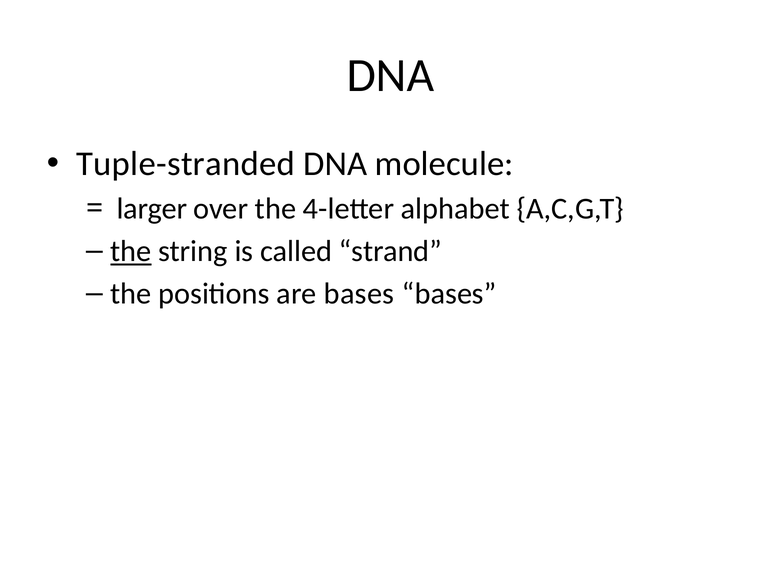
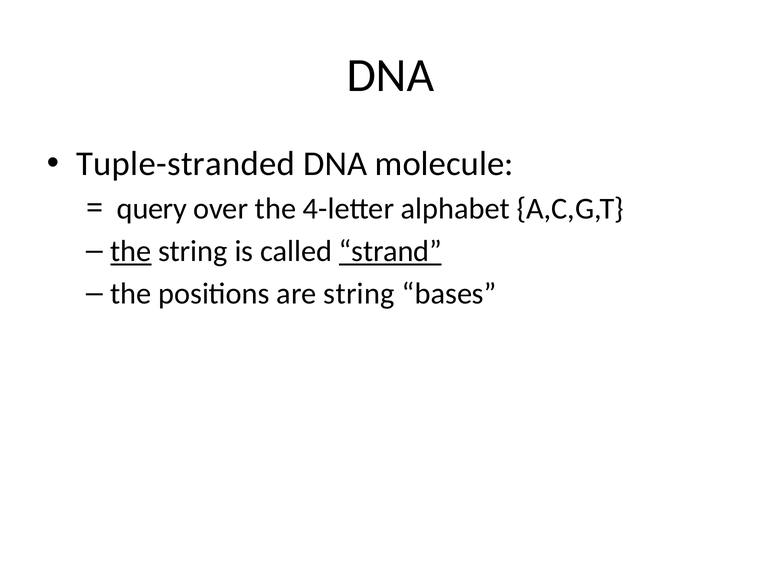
larger: larger -> query (152, 209)
strand underline: none -> present (390, 251)
are bases: bases -> string (359, 294)
